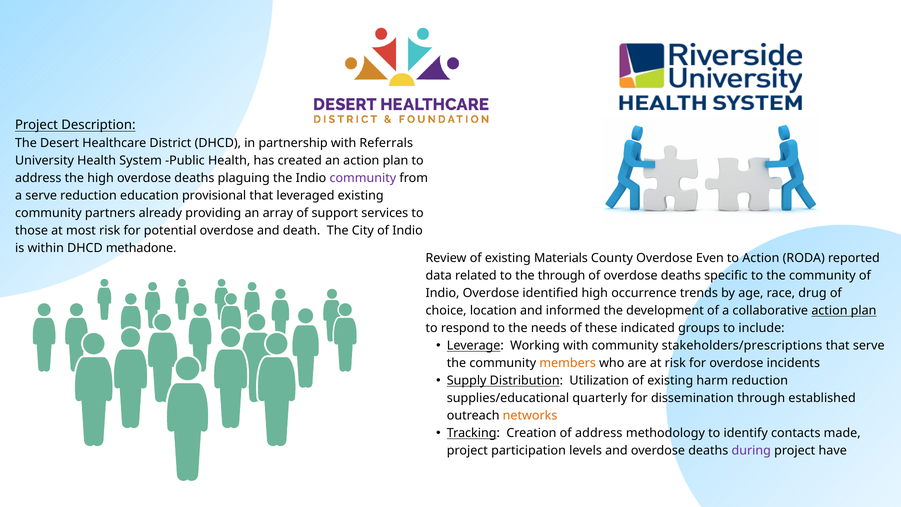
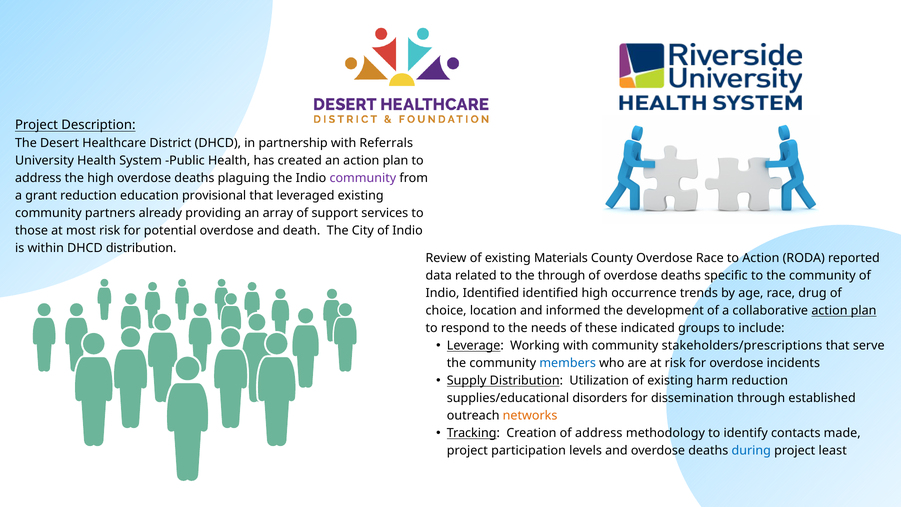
a serve: serve -> grant (41, 195)
DHCD methadone: methadone -> distribution (141, 248)
Overdose Even: Even -> Race (710, 258)
Indio Overdose: Overdose -> Identified (491, 293)
members colour: orange -> blue (568, 363)
quarterly: quarterly -> disorders (600, 398)
during colour: purple -> blue (751, 450)
have: have -> least (833, 450)
